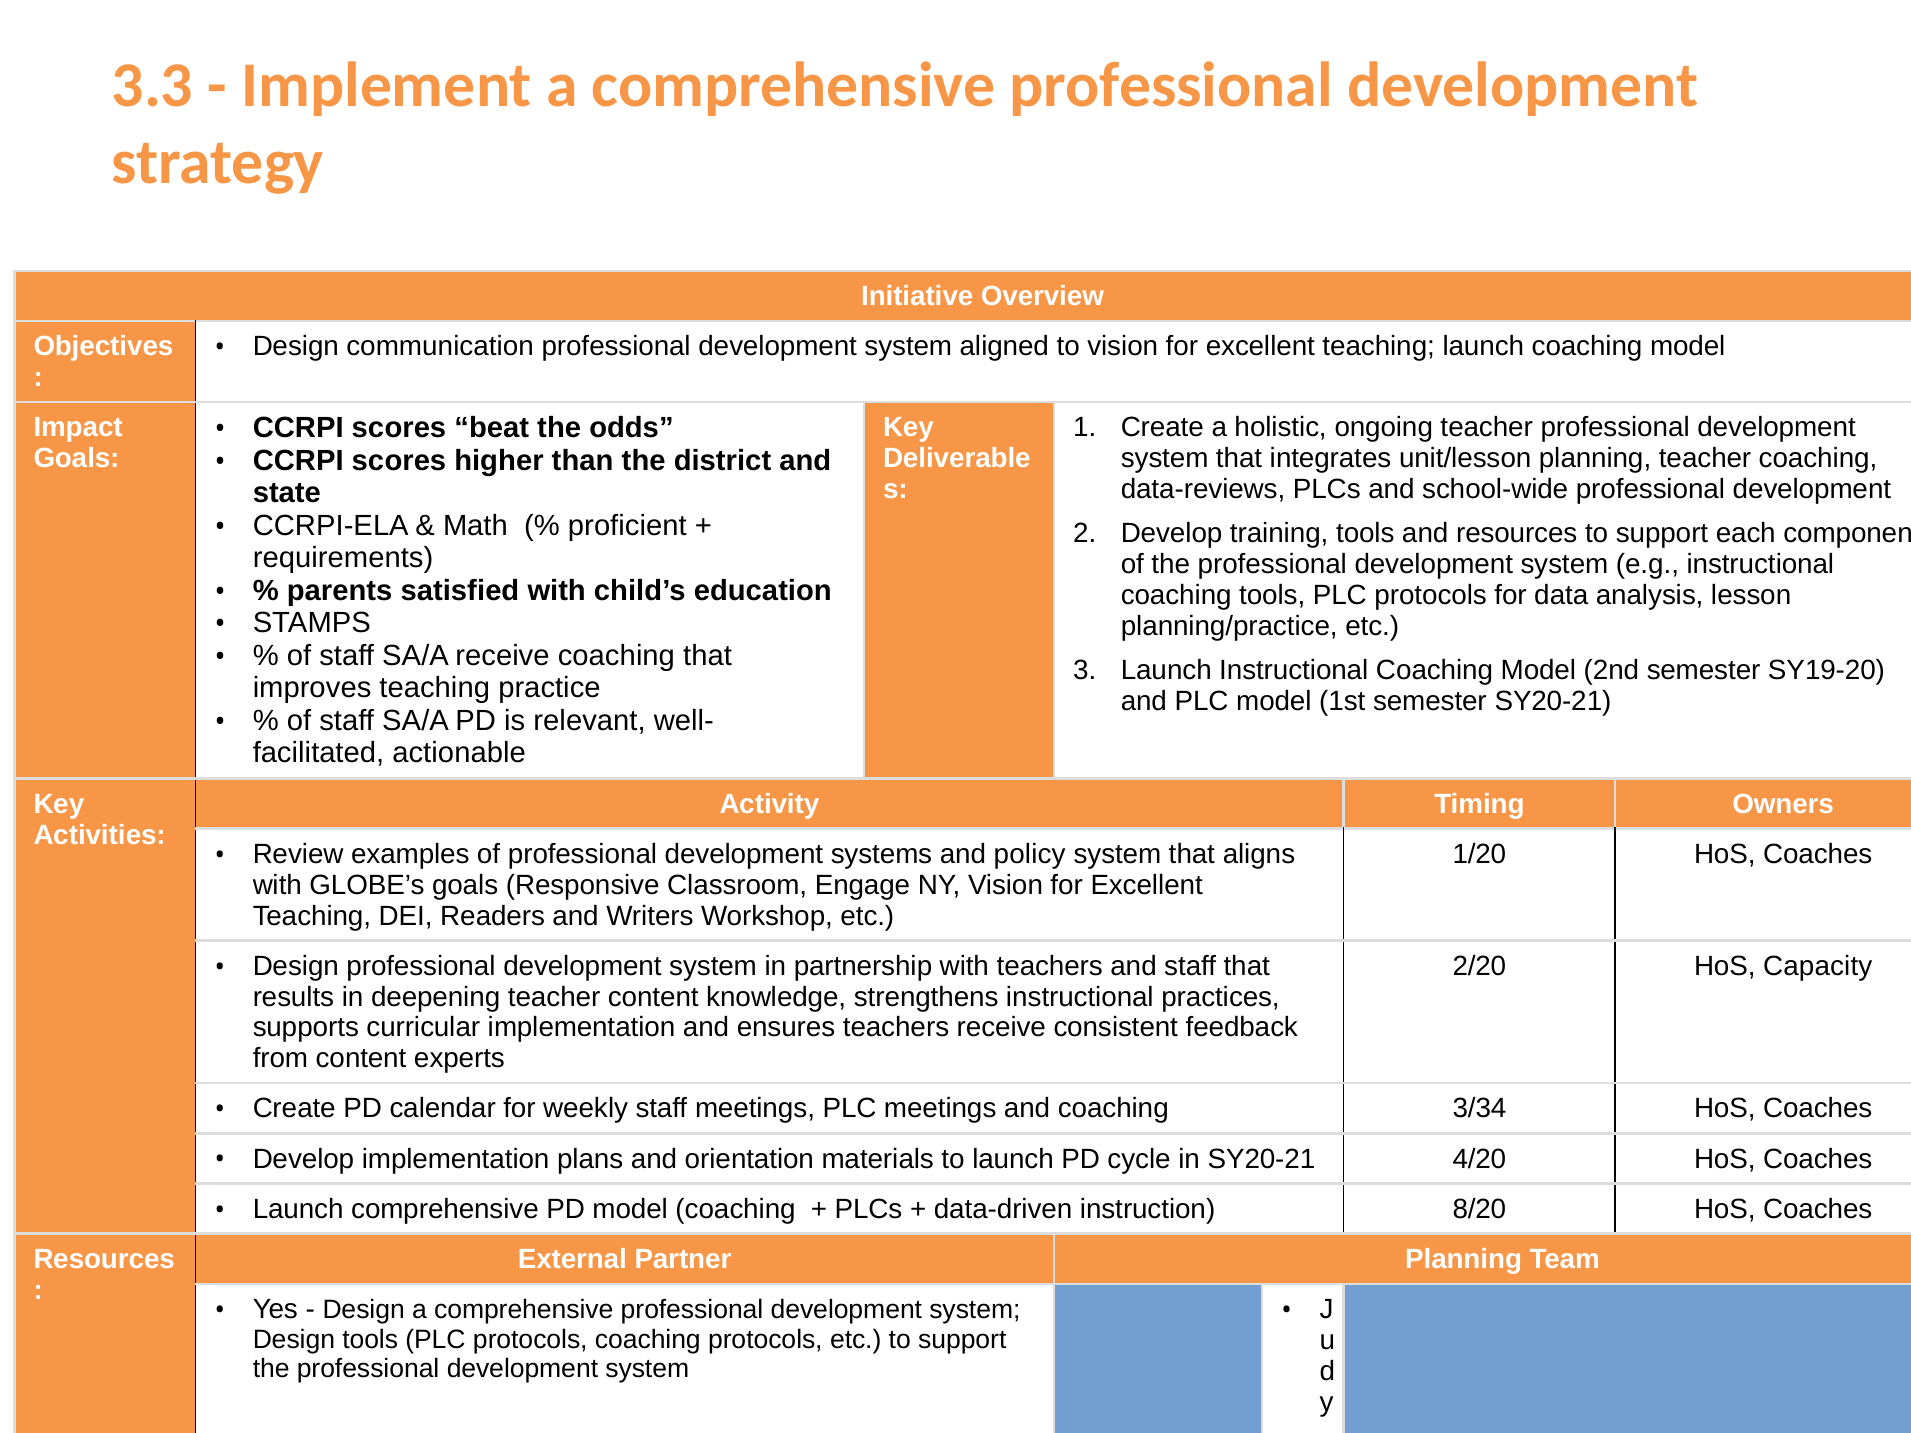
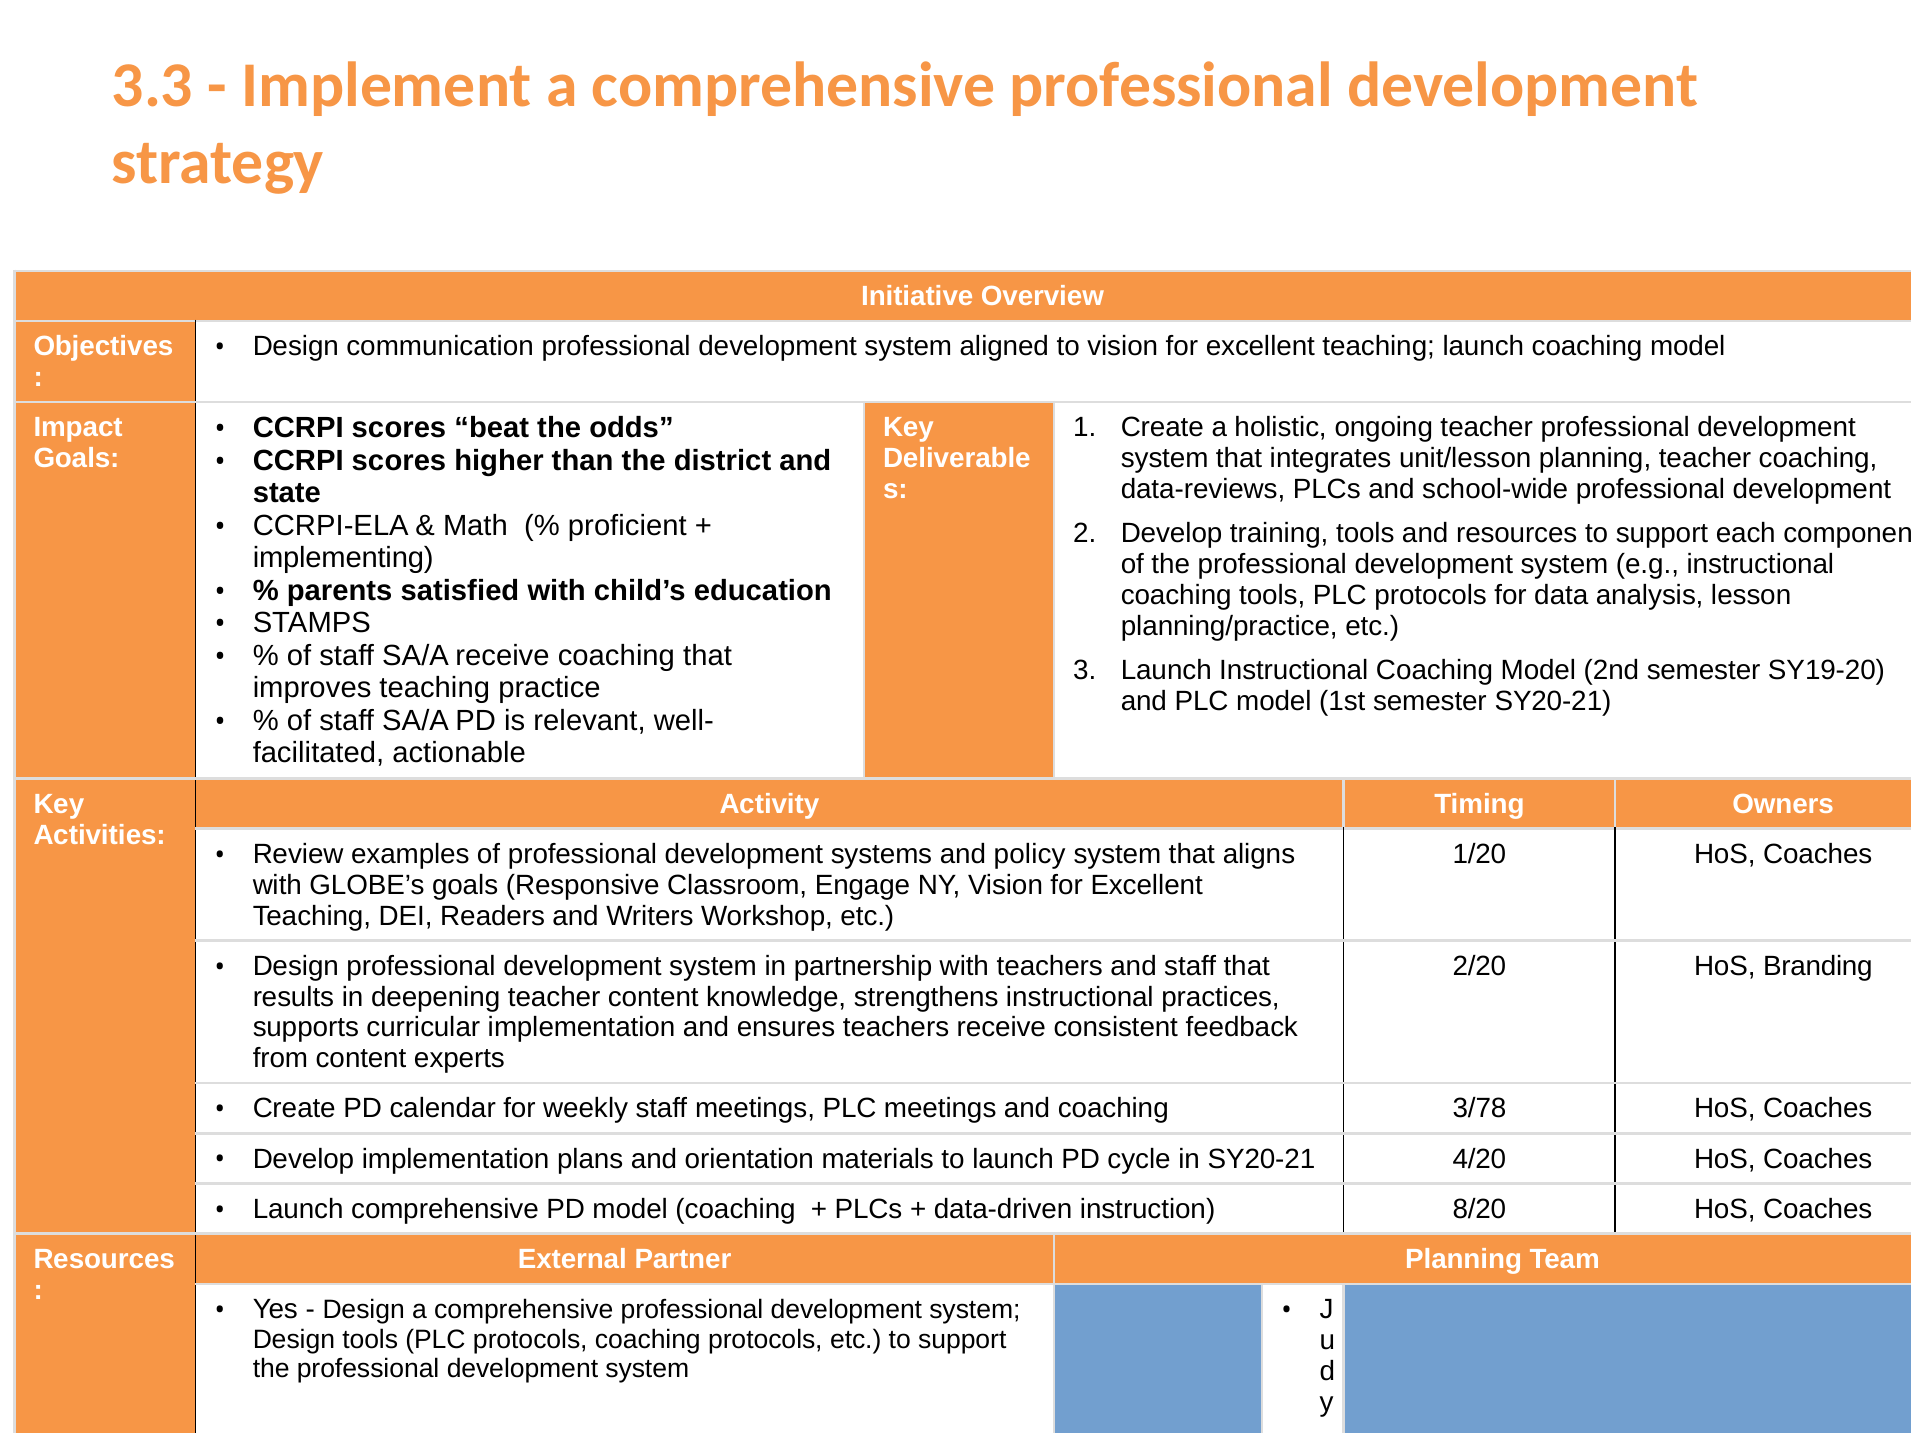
requirements: requirements -> implementing (343, 558)
Capacity: Capacity -> Branding (1818, 966)
3/34: 3/34 -> 3/78 (1479, 1109)
